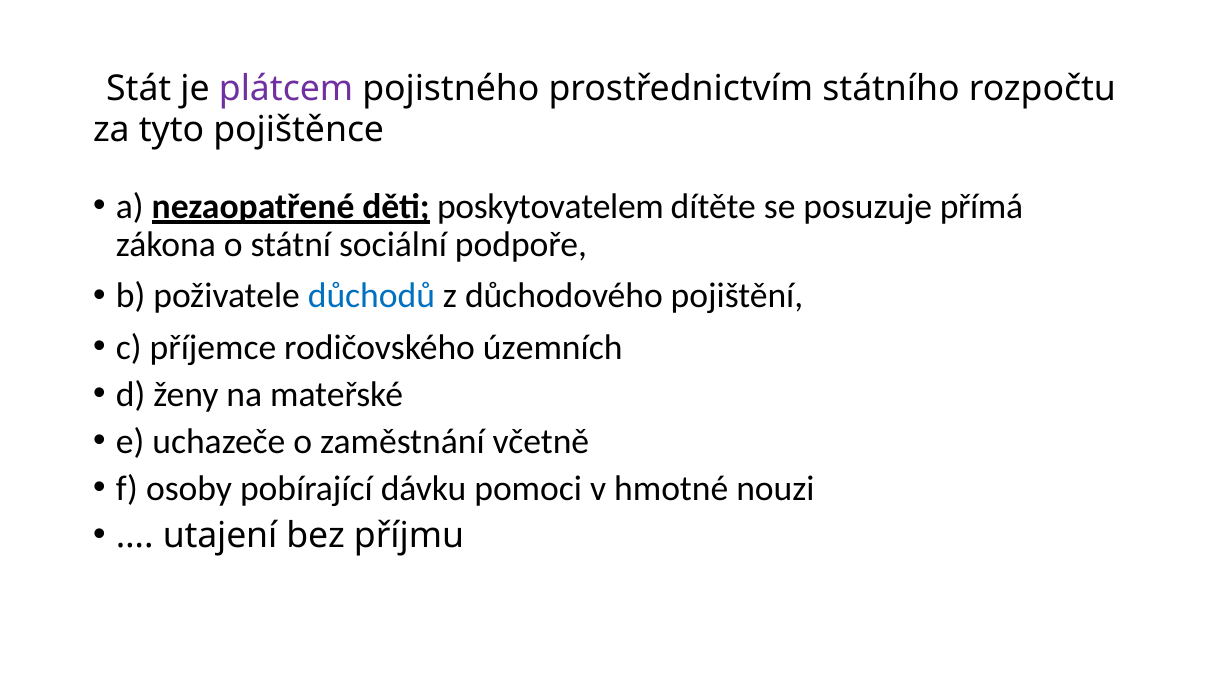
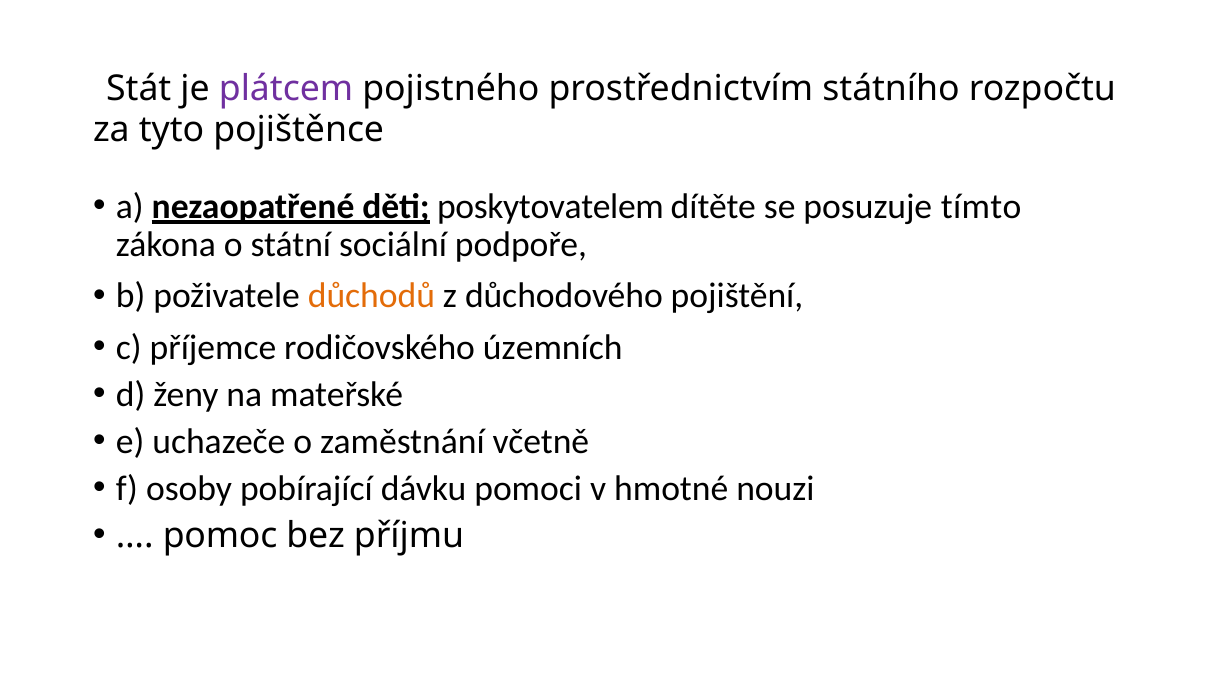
přímá: přímá -> tímto (981, 206)
důchodů colour: blue -> orange (371, 296)
utajení: utajení -> pomoc (220, 536)
